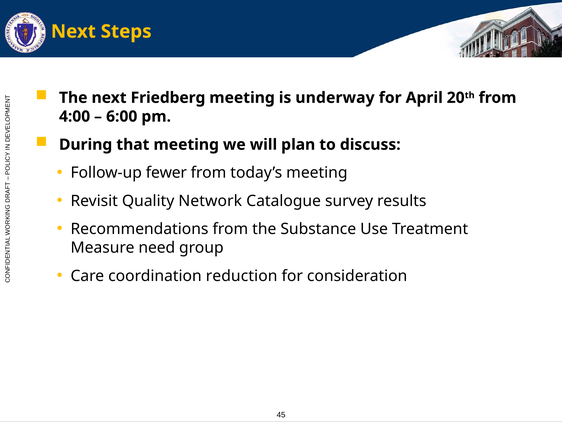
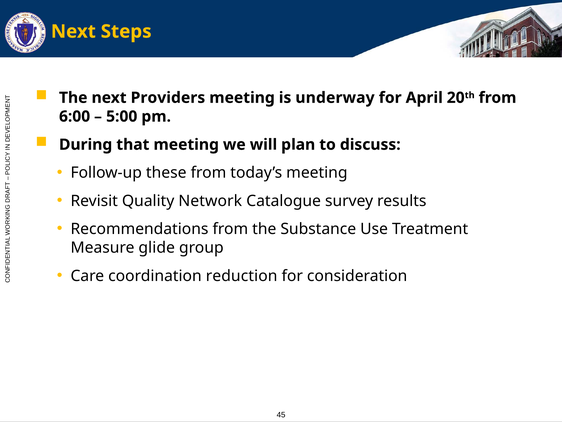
Friedberg: Friedberg -> Providers (168, 98)
4:00: 4:00 -> 6:00 (75, 116)
6:00: 6:00 -> 5:00 (122, 116)
fewer: fewer -> these (166, 173)
need: need -> glide (157, 247)
